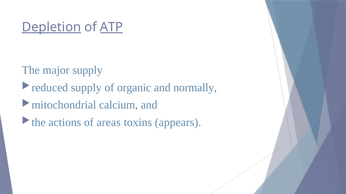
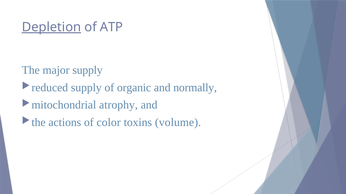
ATP underline: present -> none (111, 27)
calcium: calcium -> atrophy (118, 105)
areas: areas -> color (109, 123)
appears: appears -> volume (178, 123)
